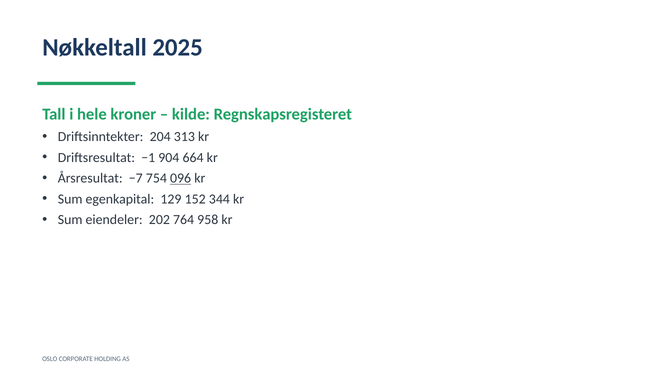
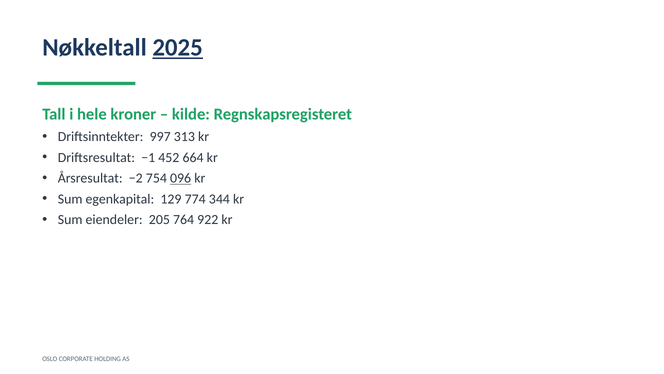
2025 underline: none -> present (178, 47)
204: 204 -> 997 (160, 137)
904: 904 -> 452 (169, 157)
−7: −7 -> −2 (136, 178)
152: 152 -> 774 (195, 199)
202: 202 -> 205 (159, 220)
958: 958 -> 922 (208, 220)
